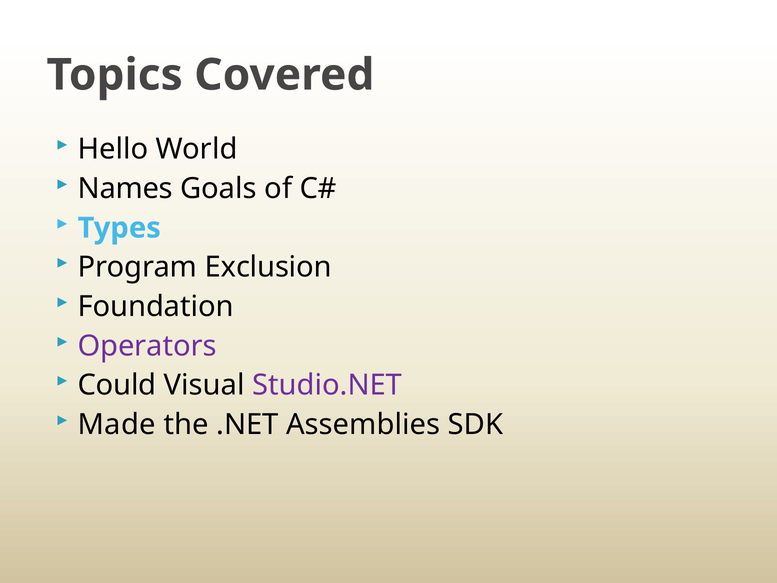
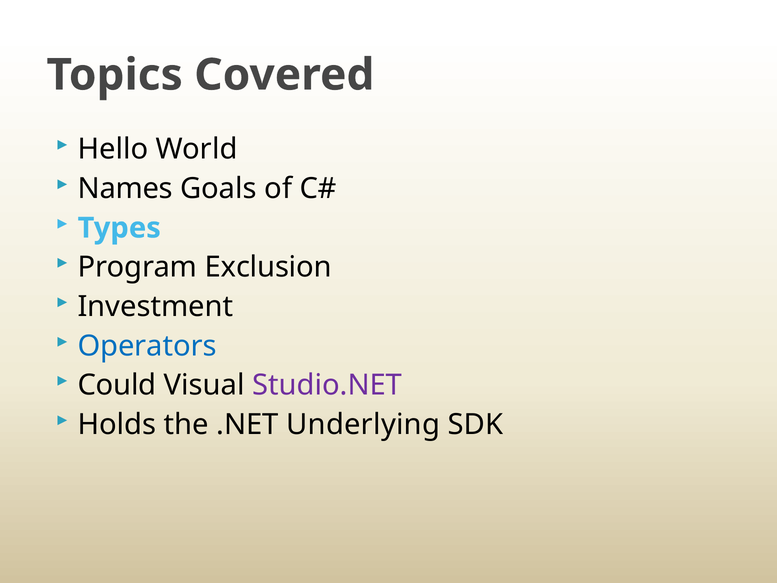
Foundation: Foundation -> Investment (156, 306)
Operators colour: purple -> blue (147, 346)
Made: Made -> Holds (117, 424)
Assemblies: Assemblies -> Underlying (363, 424)
